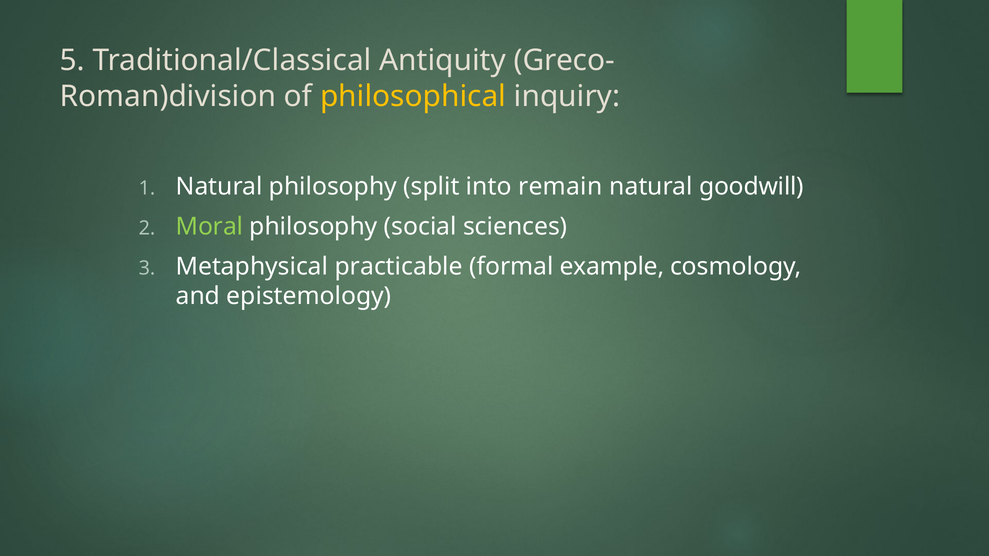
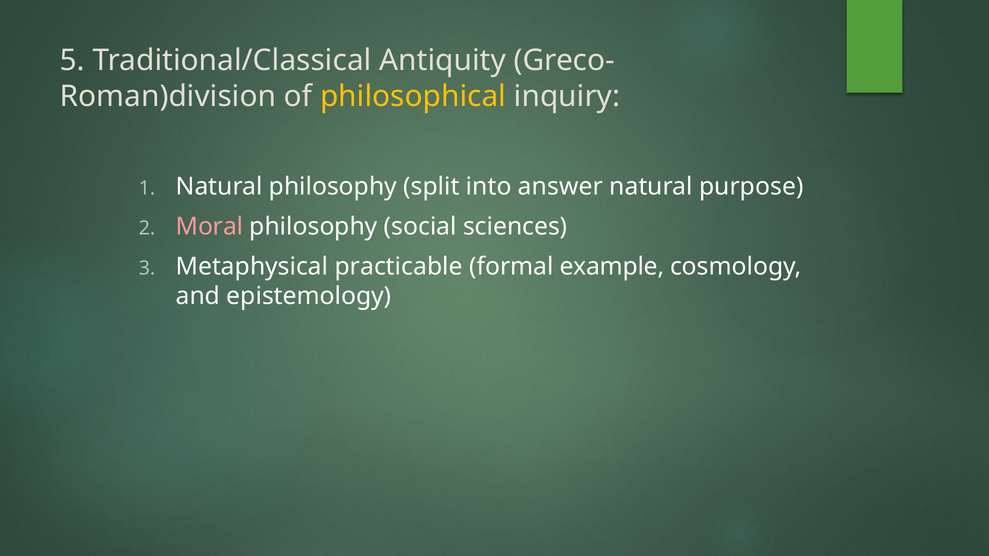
remain: remain -> answer (560, 187)
goodwill: goodwill -> purpose (751, 187)
Moral colour: light green -> pink (209, 227)
